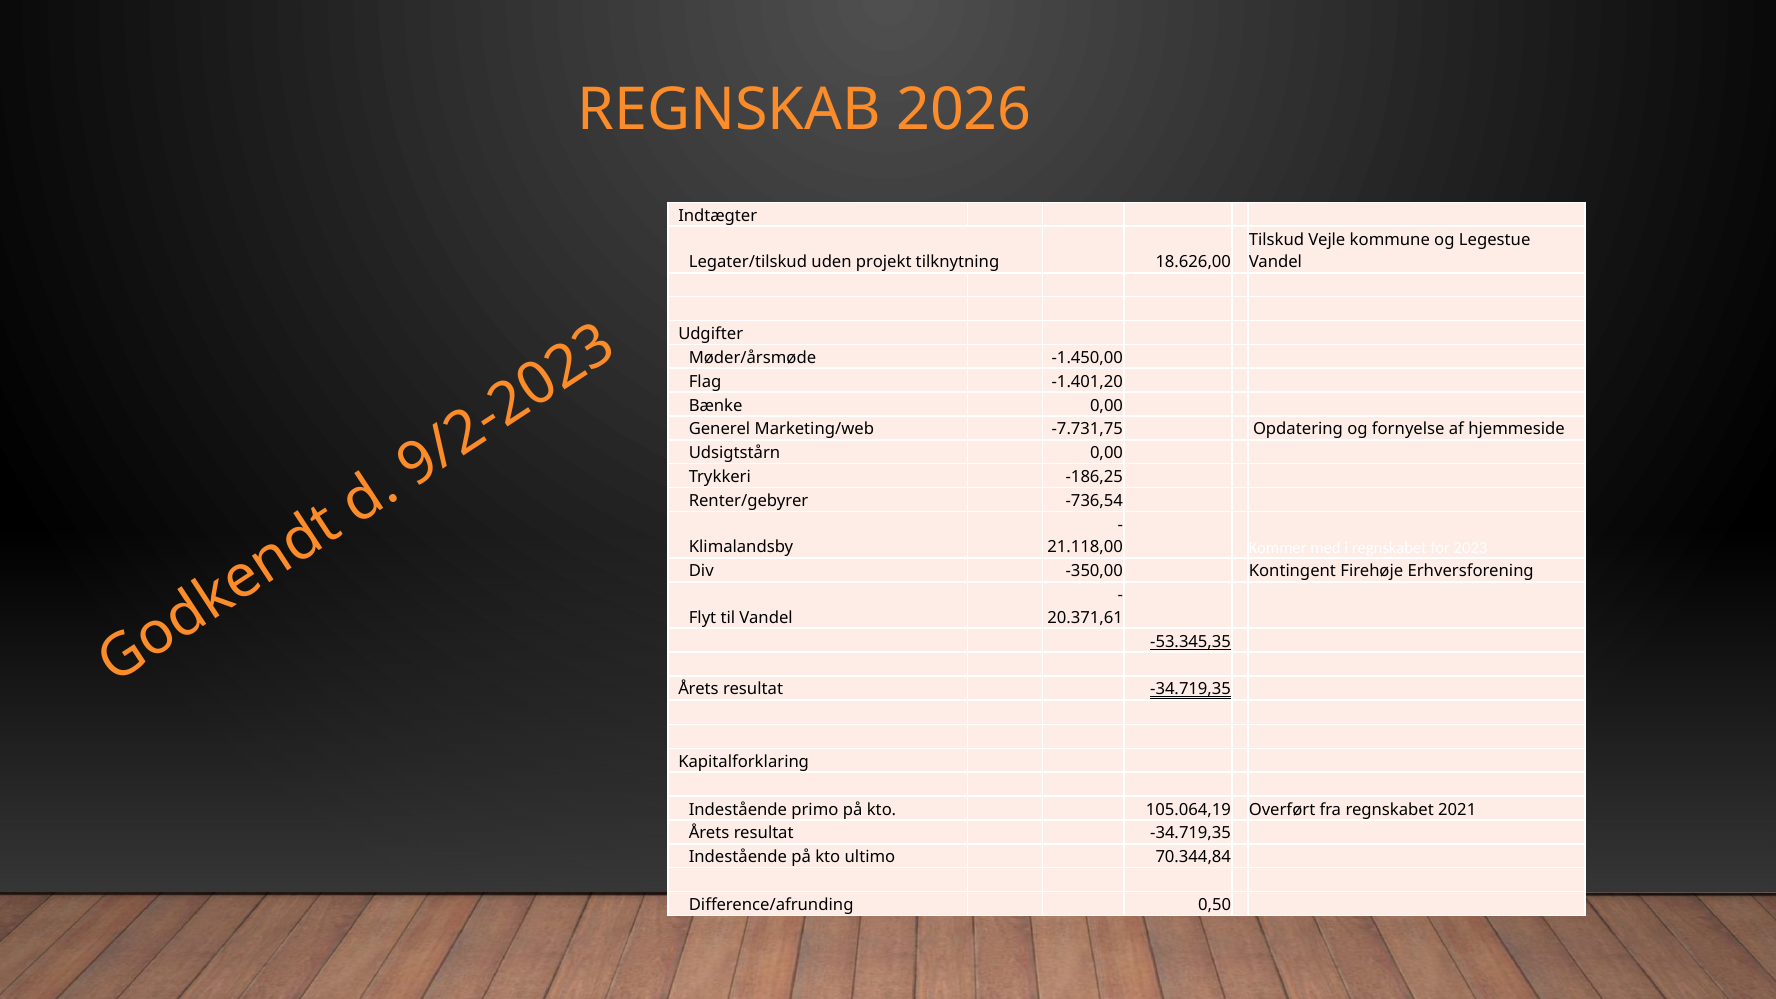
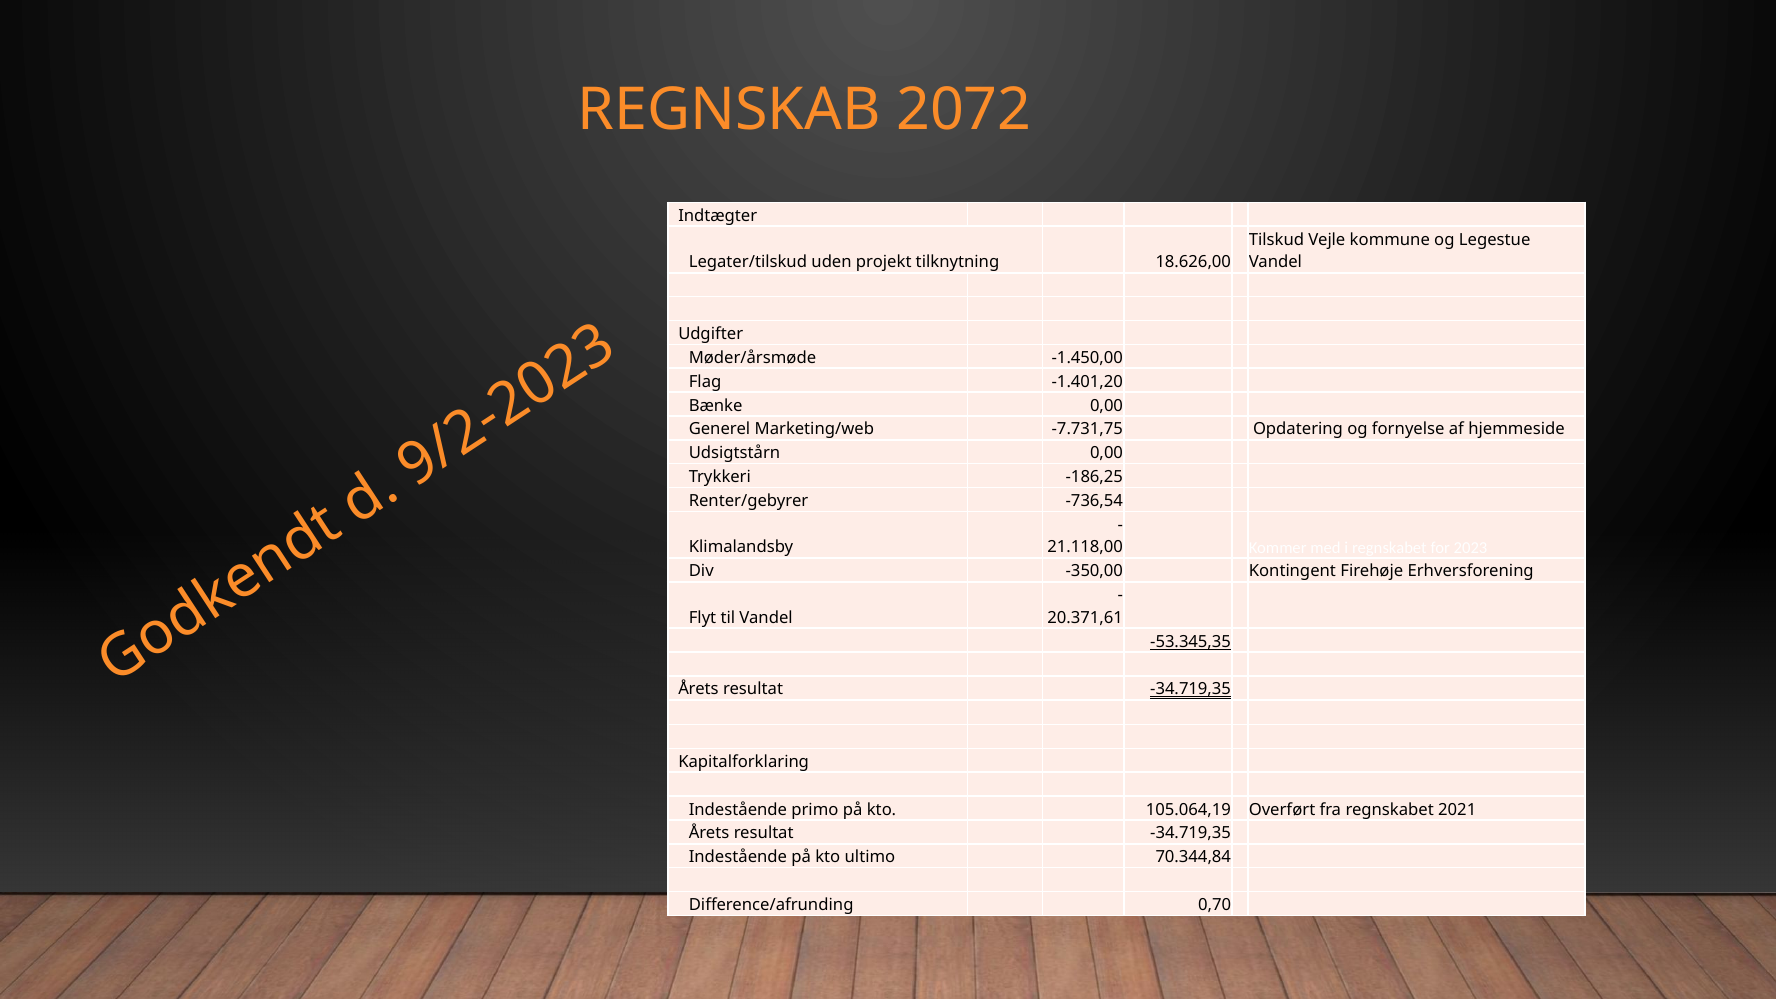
2026: 2026 -> 2072 (964, 110)
0,50: 0,50 -> 0,70 (1215, 905)
